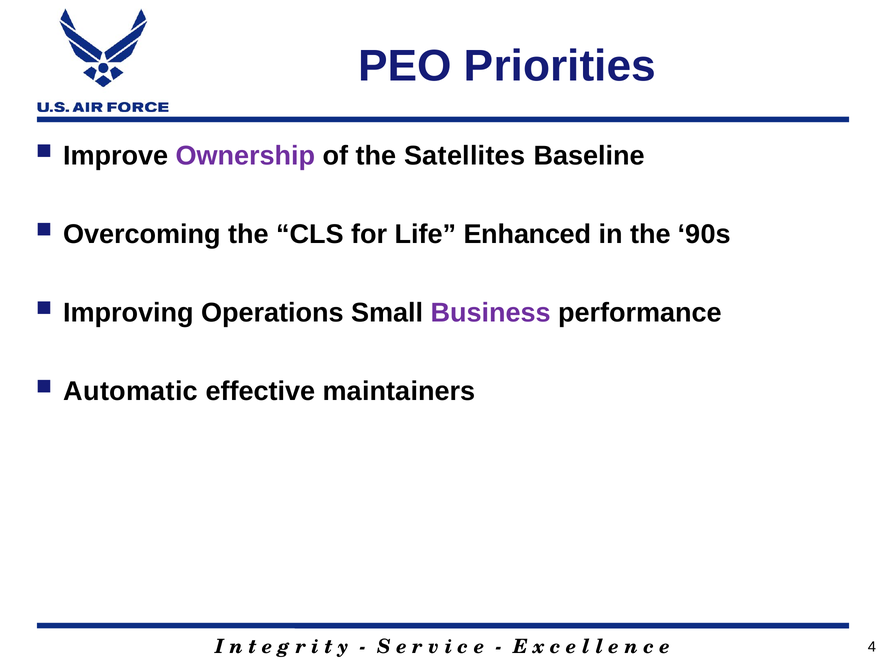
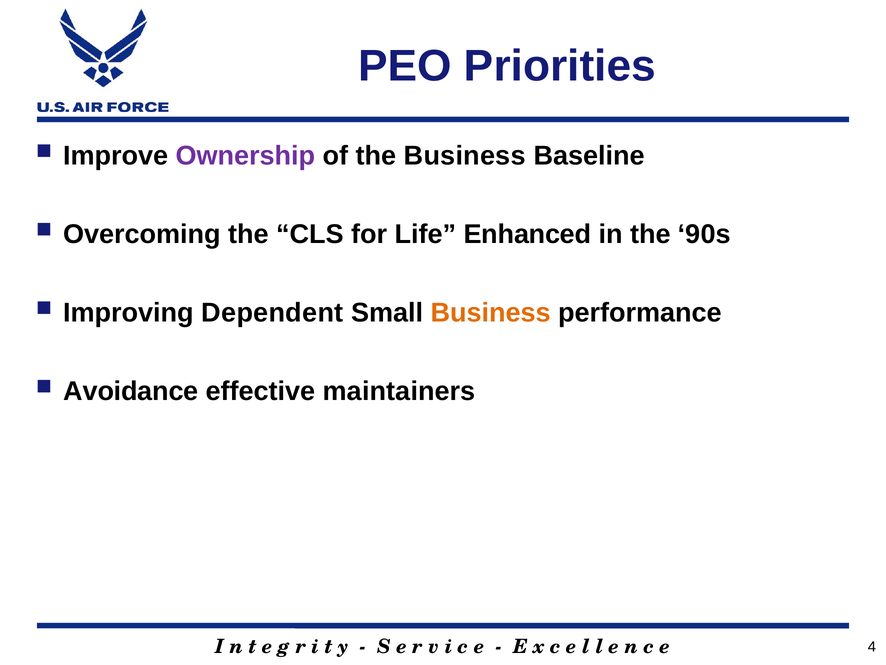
the Satellites: Satellites -> Business (465, 155)
Operations: Operations -> Dependent (272, 312)
Business colour: purple -> orange (491, 312)
Automatic: Automatic -> Avoidance (131, 391)
